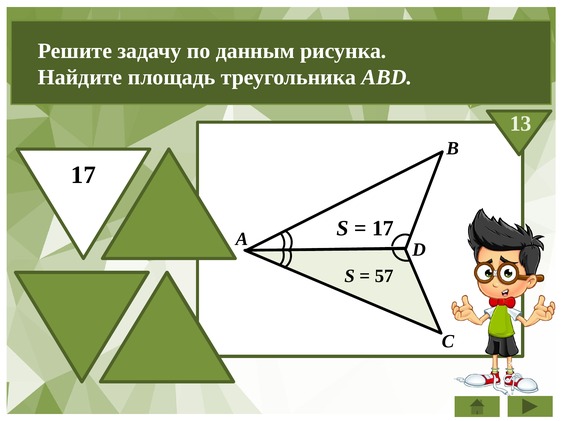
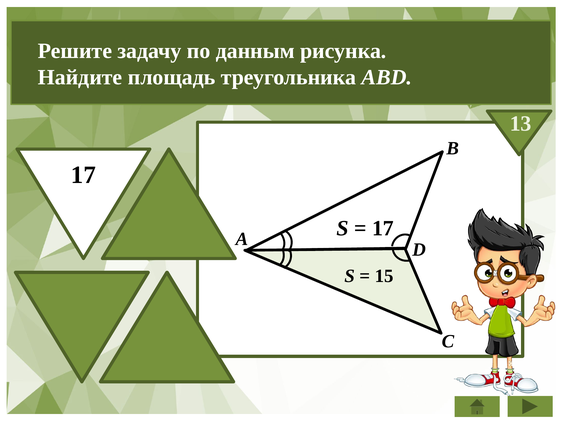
57: 57 -> 15 (384, 276)
